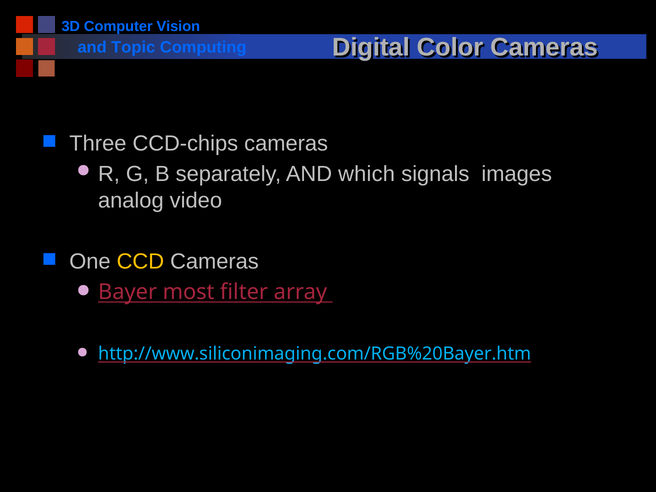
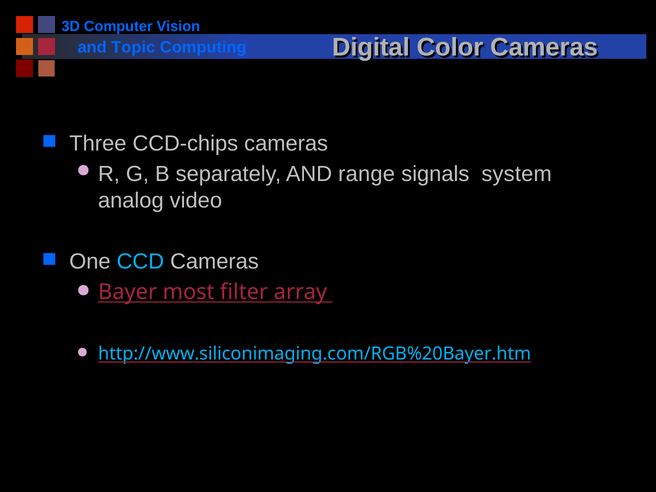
which: which -> range (367, 174)
images: images -> system (517, 174)
CCD colour: yellow -> light blue (140, 262)
